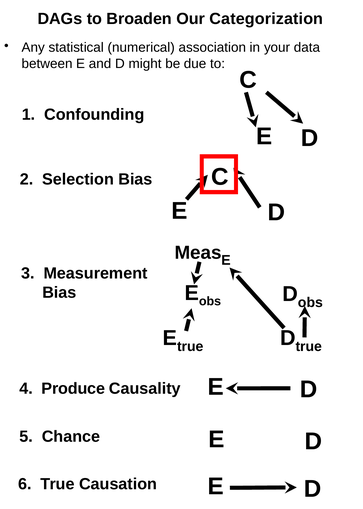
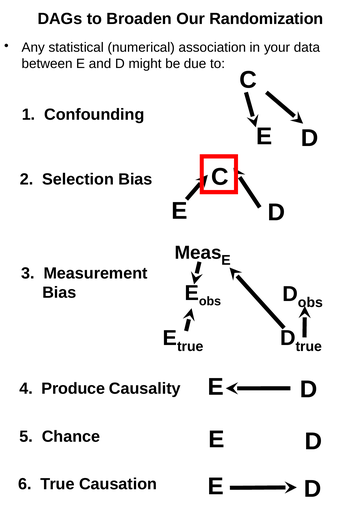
Categorization: Categorization -> Randomization (266, 19)
